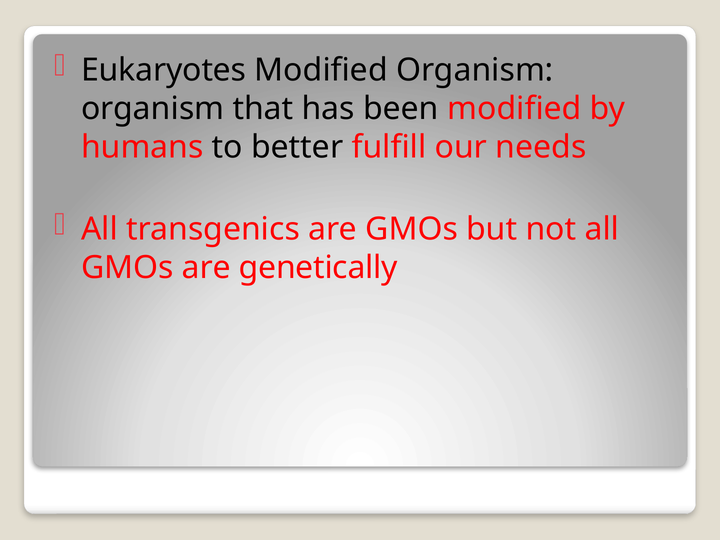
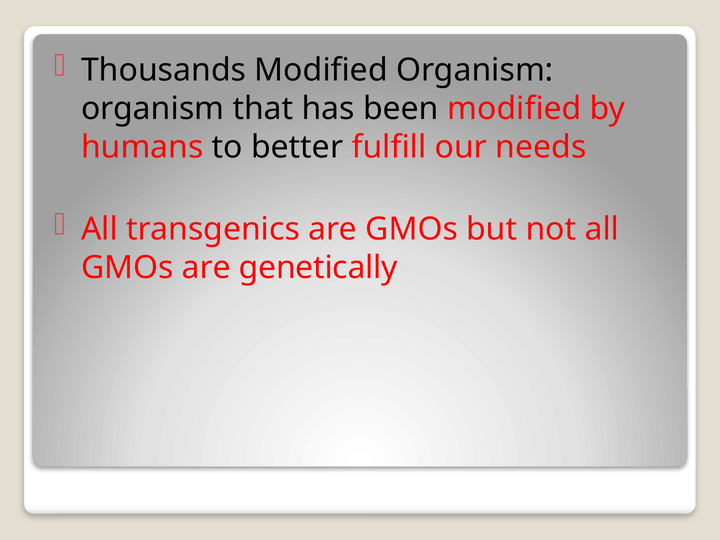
Eukaryotes: Eukaryotes -> Thousands (164, 70)
